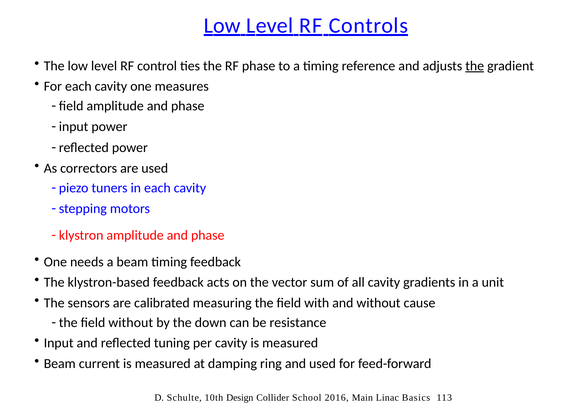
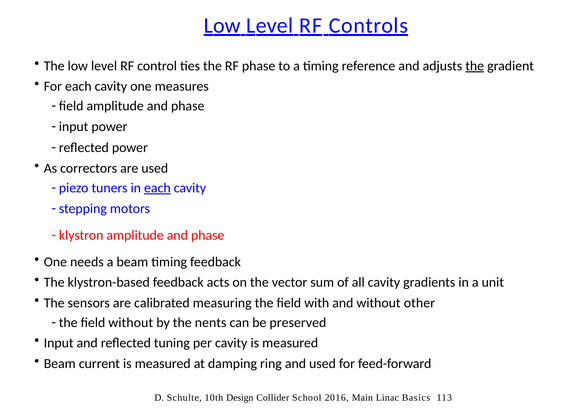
each underline: none -> present (157, 188)
cause: cause -> other (419, 303)
down: down -> nents (211, 323)
resistance: resistance -> preserved (298, 323)
